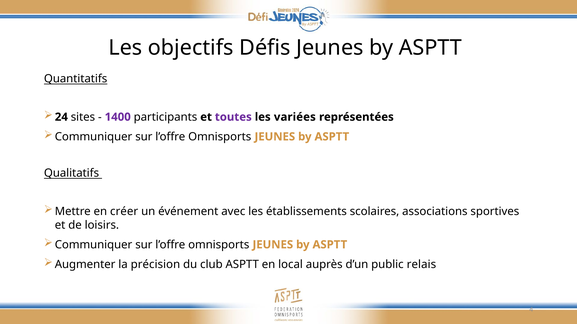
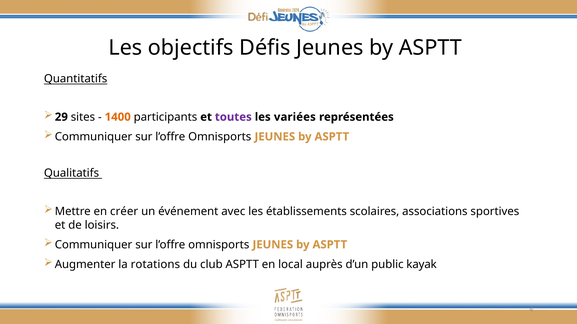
24: 24 -> 29 (61, 117)
1400 colour: purple -> orange (118, 117)
précision: précision -> rotations (155, 265)
relais: relais -> kayak (422, 265)
